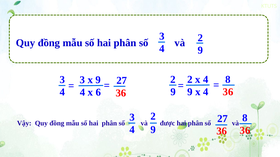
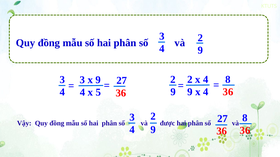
6: 6 -> 5 (98, 93)
